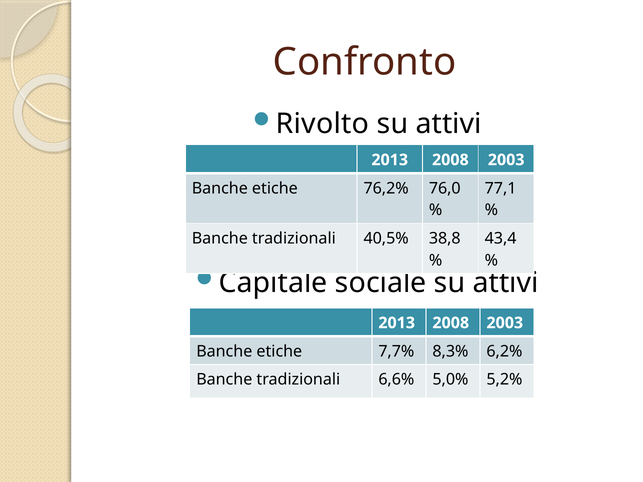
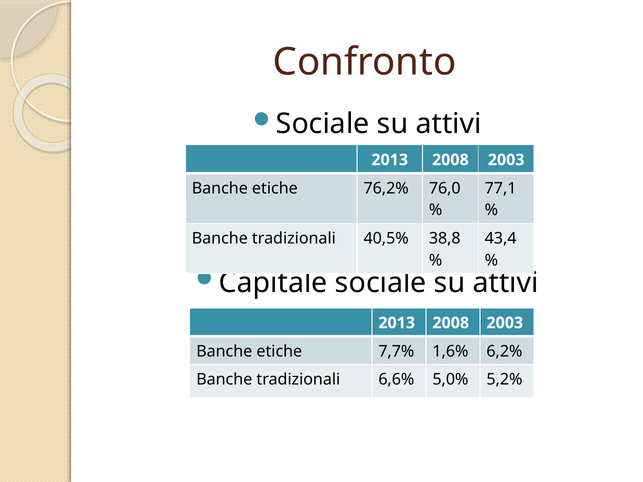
Rivolto: Rivolto -> Sociale (323, 124)
8,3%: 8,3% -> 1,6% (450, 351)
